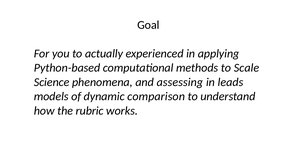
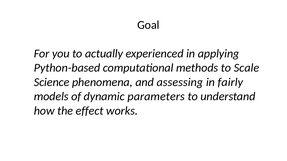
leads: leads -> fairly (230, 82)
comparison: comparison -> parameters (156, 97)
rubric: rubric -> effect (90, 111)
